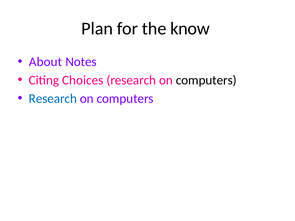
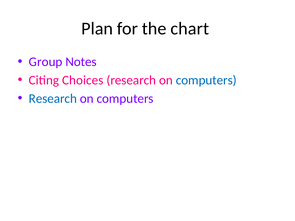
know: know -> chart (190, 29)
About: About -> Group (46, 62)
computers colour: black -> blue (206, 80)
